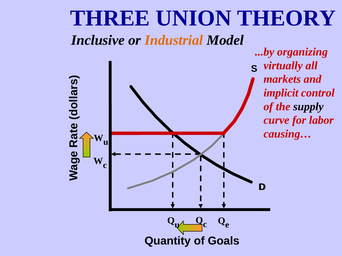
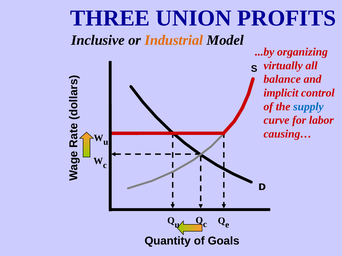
THEORY: THEORY -> PROFITS (287, 18)
markets: markets -> balance (282, 79)
supply colour: black -> blue (308, 107)
